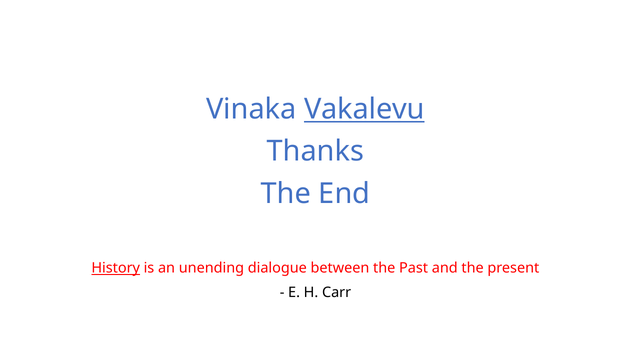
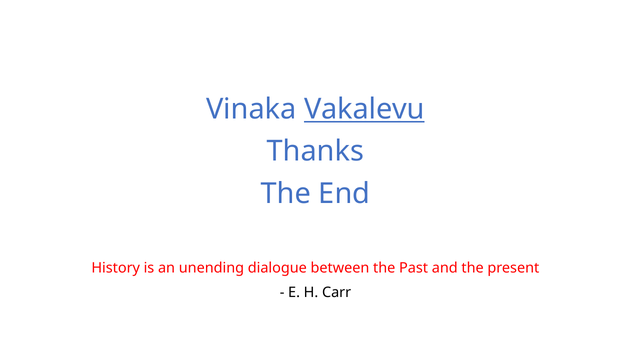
History underline: present -> none (116, 268)
